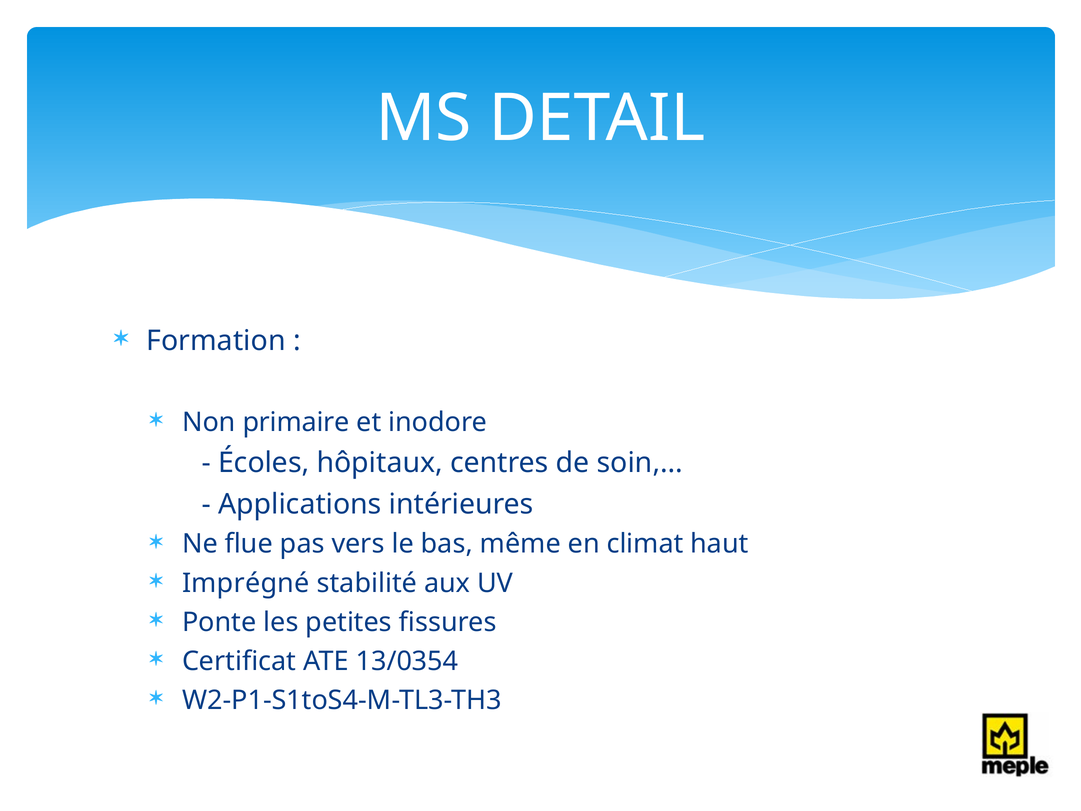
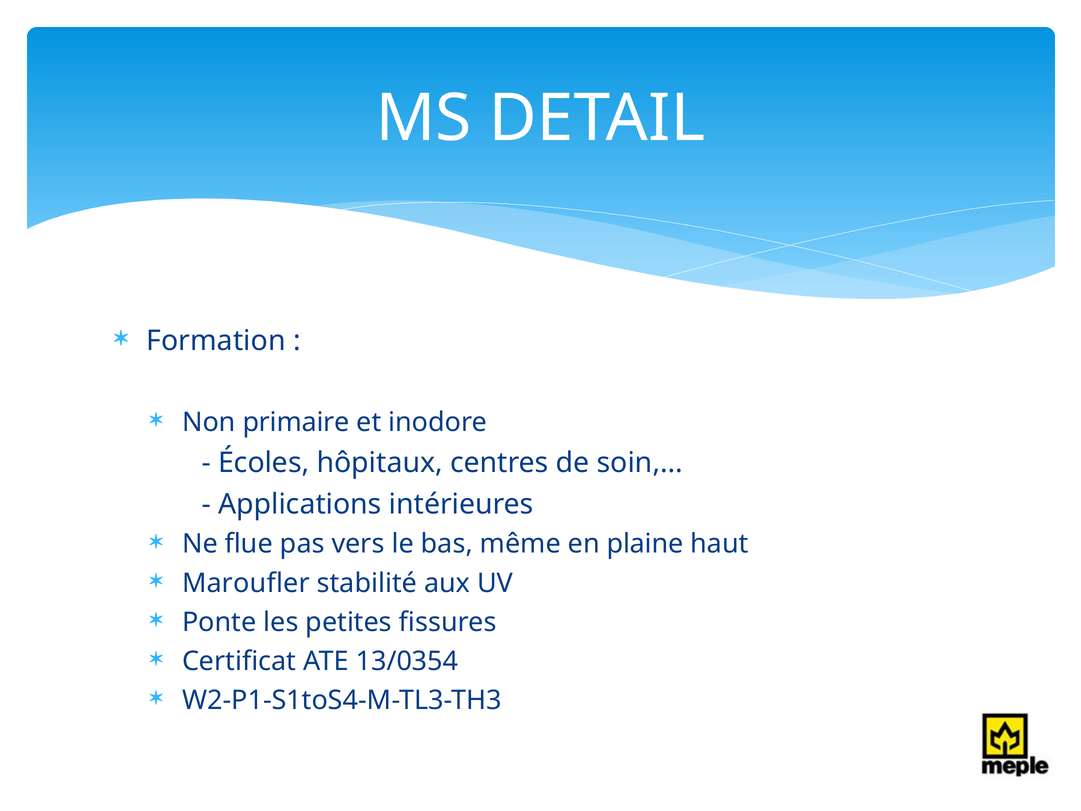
climat: climat -> plaine (645, 544)
Imprégné: Imprégné -> Maroufler (246, 583)
